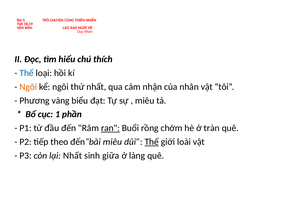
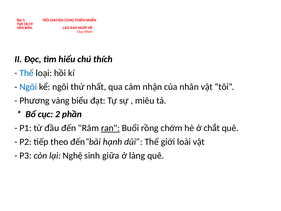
Ngôi colour: orange -> blue (28, 87)
1: 1 -> 2 (58, 114)
tràn: tràn -> chắt (212, 128)
đến“bãi miêu: miêu -> hạnh (112, 142)
Thế underline: present -> none (152, 142)
lại Nhất: Nhất -> Nghệ (73, 155)
